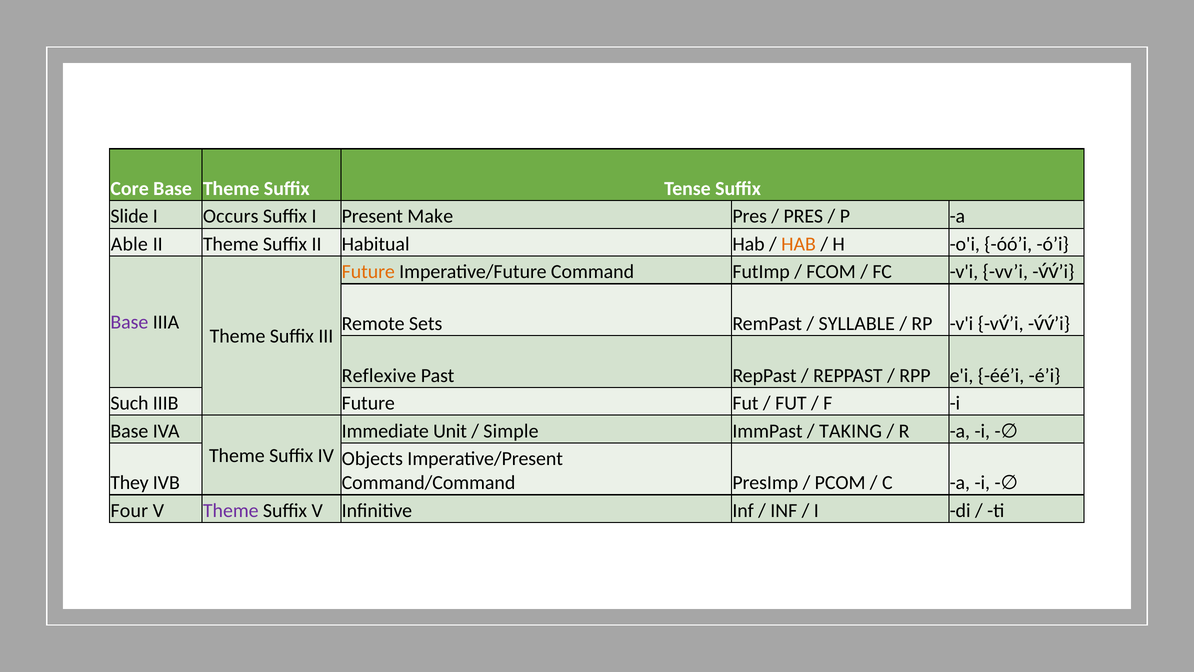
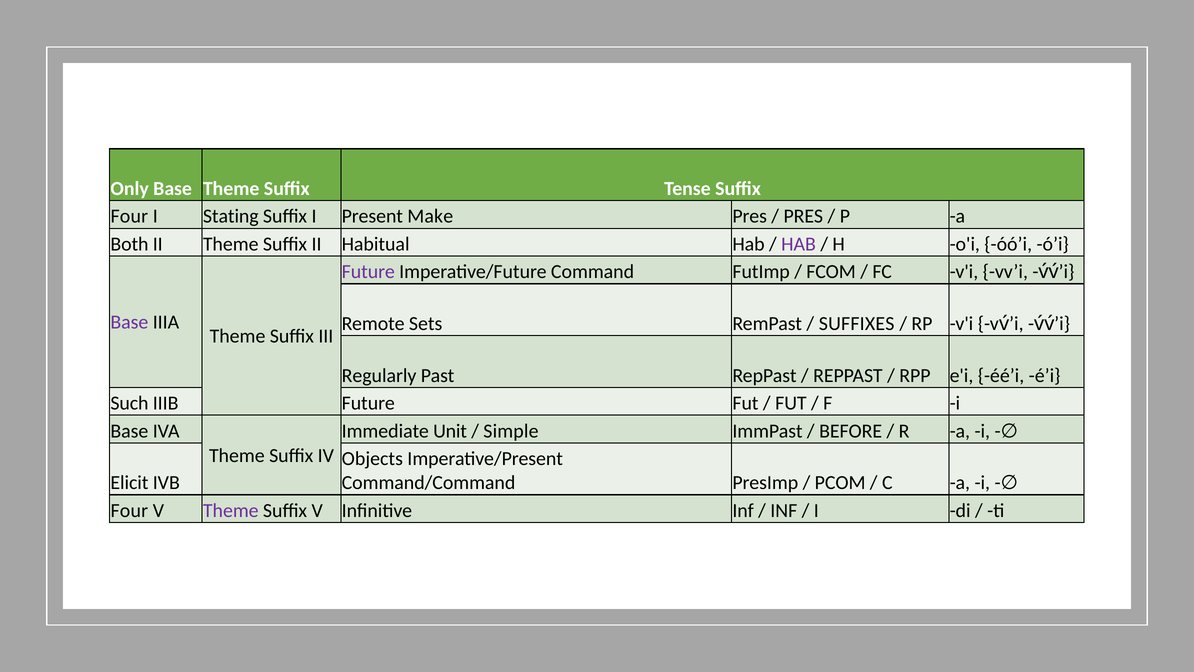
Core: Core -> Only (130, 189)
Slide: Slide -> Four (129, 216)
Occurs: Occurs -> Stating (231, 216)
Able: Able -> Both (129, 244)
HAB colour: orange -> purple (799, 244)
Future colour: orange -> purple (368, 272)
SYLLABLE: SYLLABLE -> SUFFIXES (857, 324)
Reflexive: Reflexive -> Regularly (379, 375)
TAKING: TAKING -> BEFORE (851, 431)
They: They -> Elicit (129, 483)
